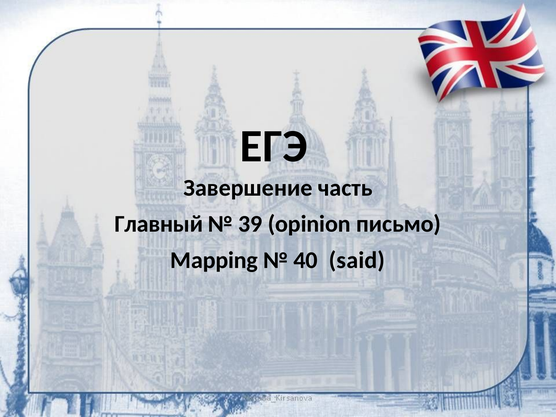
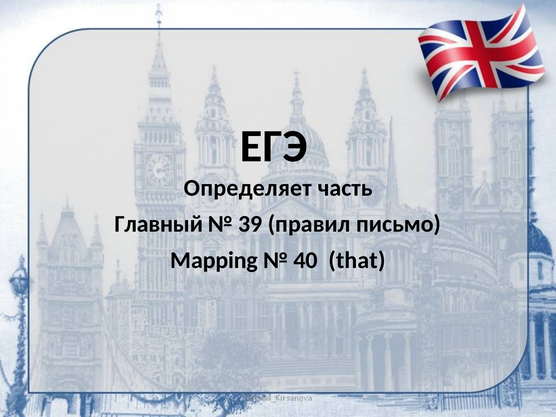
Завершение: Завершение -> Определяет (248, 188)
opinion: opinion -> правил (309, 224)
said: said -> that (357, 260)
